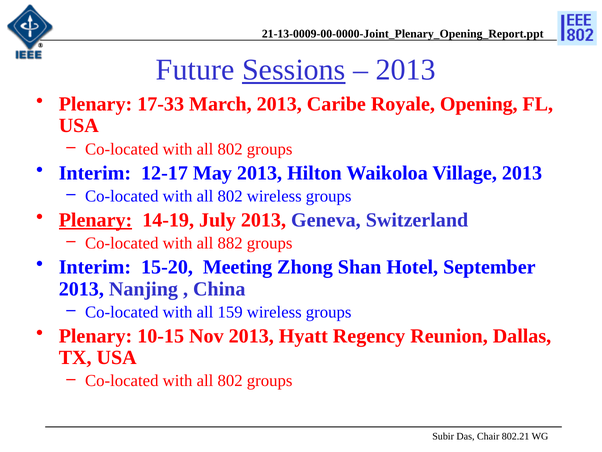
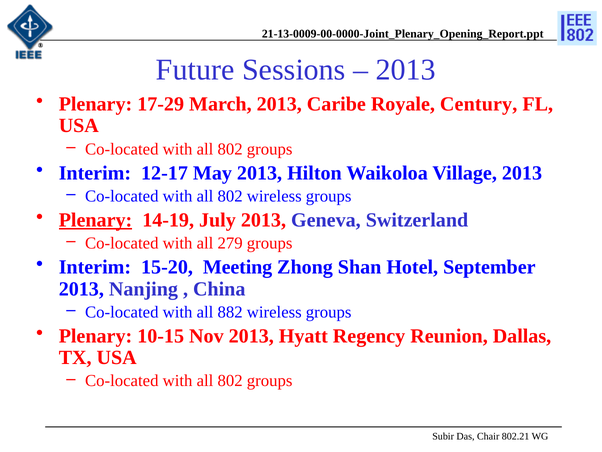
Sessions underline: present -> none (294, 70)
17-33: 17-33 -> 17-29 (161, 104)
Opening: Opening -> Century (479, 104)
882: 882 -> 279 (230, 243)
159: 159 -> 882 (230, 312)
